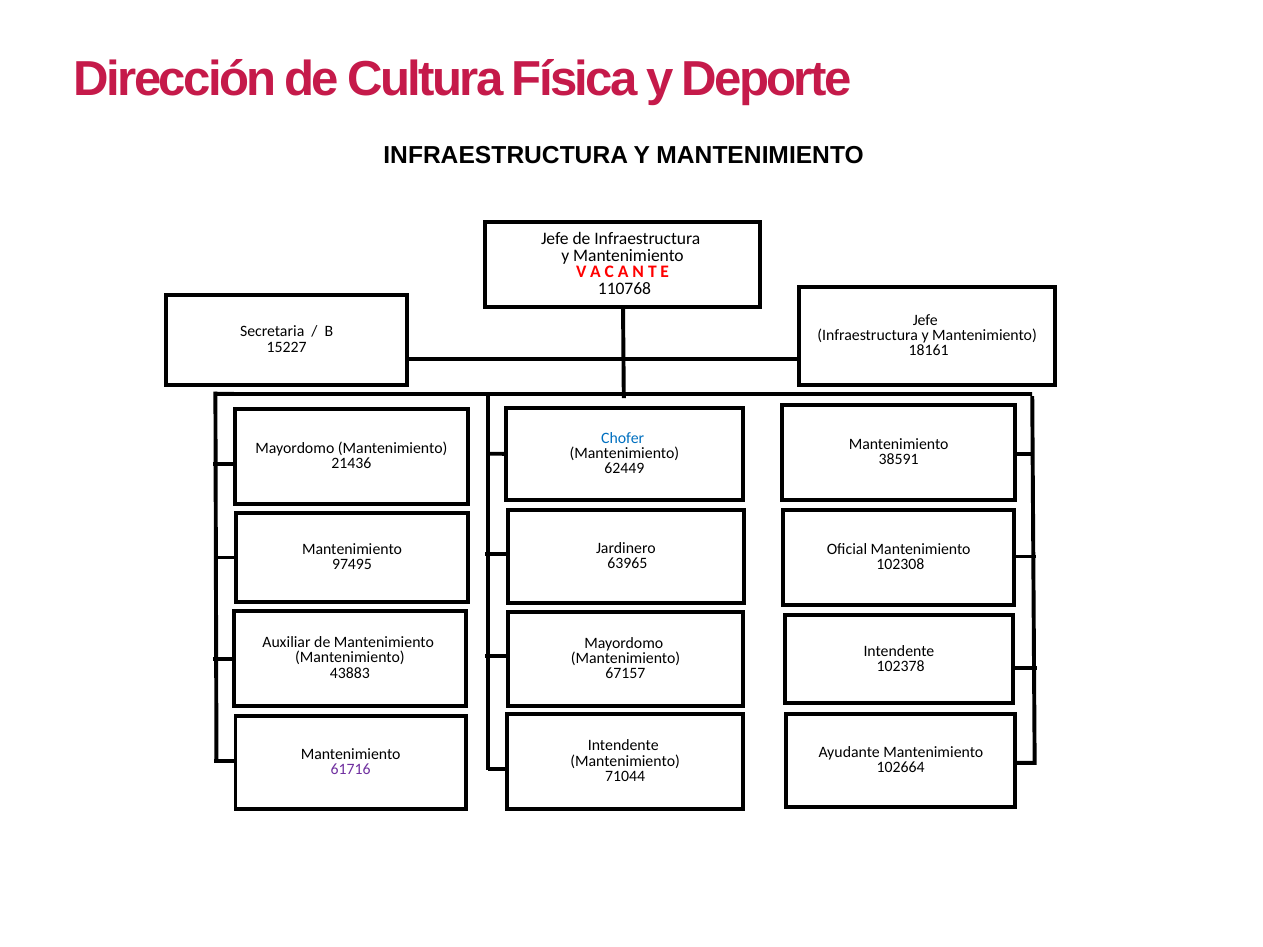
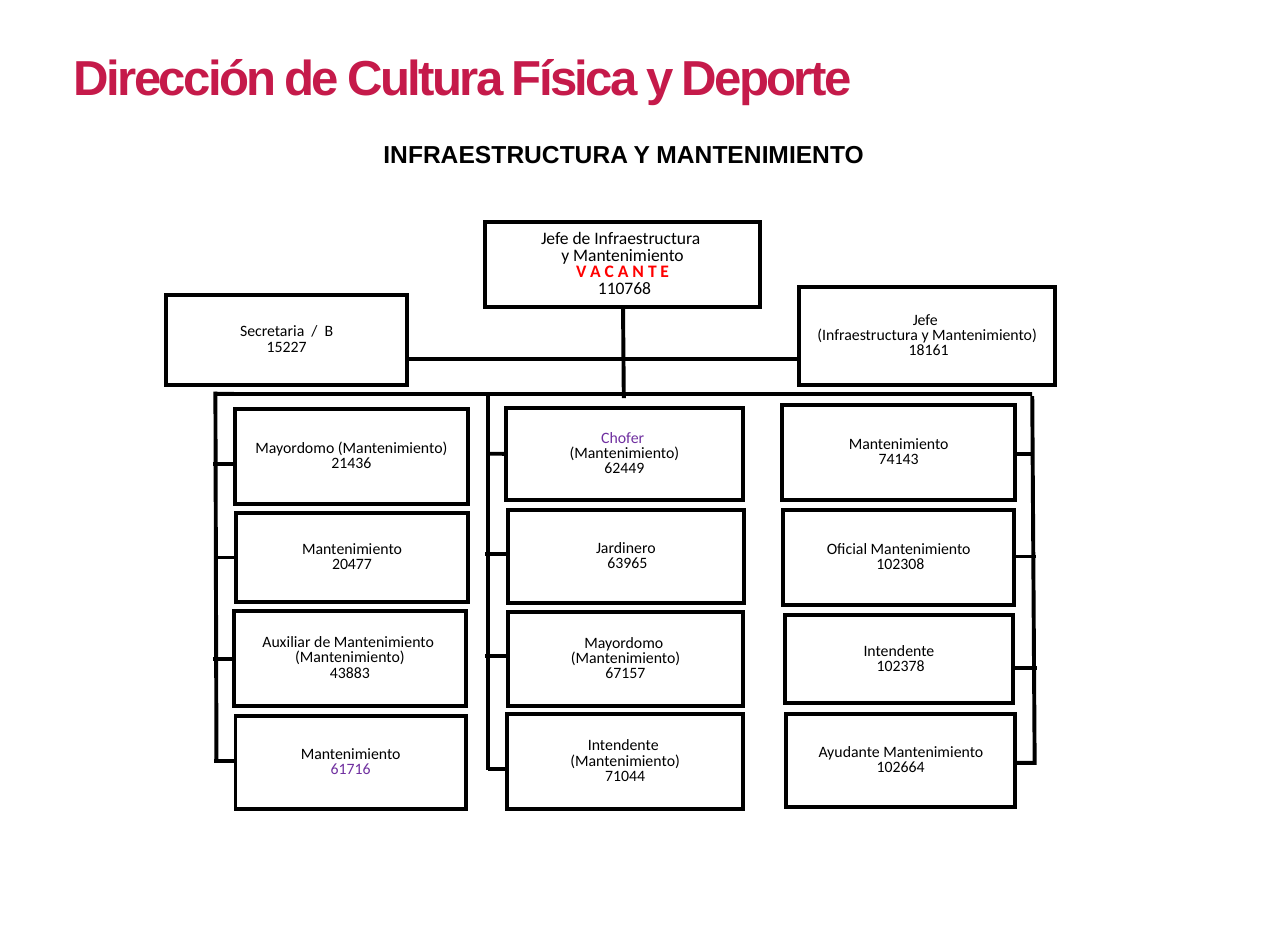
Chofer colour: blue -> purple (623, 438)
38591: 38591 -> 74143 (899, 459)
97495: 97495 -> 20477 (352, 565)
